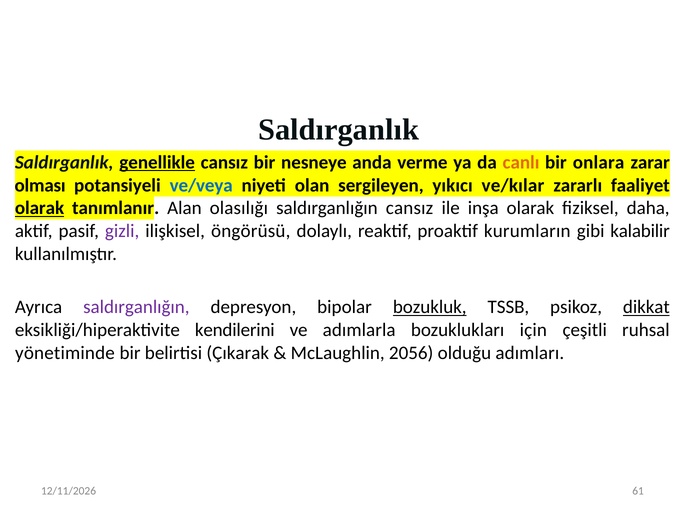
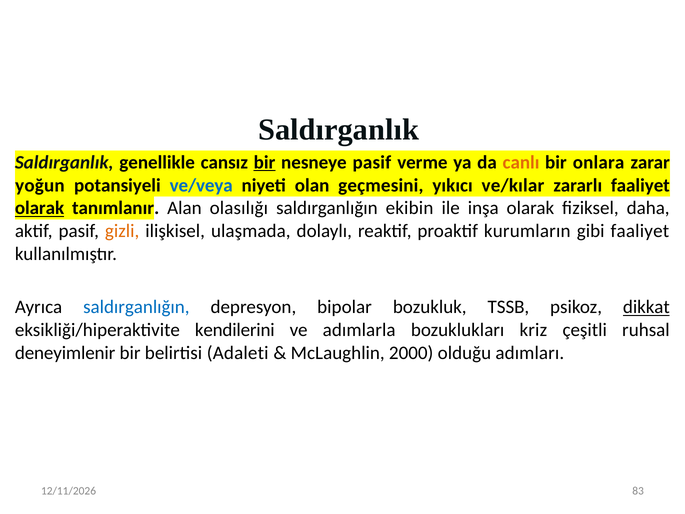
genellikle underline: present -> none (157, 162)
bir underline: none -> present (265, 162)
nesneye anda: anda -> pasif (372, 162)
olması: olması -> yoğun (40, 185)
sergileyen: sergileyen -> geçmesini (381, 185)
saldırganlığın cansız: cansız -> ekibin (410, 208)
gizli colour: purple -> orange (122, 231)
öngörüsü: öngörüsü -> ulaşmada (251, 231)
gibi kalabilir: kalabilir -> faaliyet (640, 231)
saldırganlığın colour: purple -> blue (136, 307)
bozukluk underline: present -> none (430, 307)
için: için -> kriz (533, 330)
yönetiminde: yönetiminde -> deneyimlenir (65, 353)
Çıkarak: Çıkarak -> Adaleti (238, 353)
2056: 2056 -> 2000 (411, 353)
61: 61 -> 83 (638, 491)
